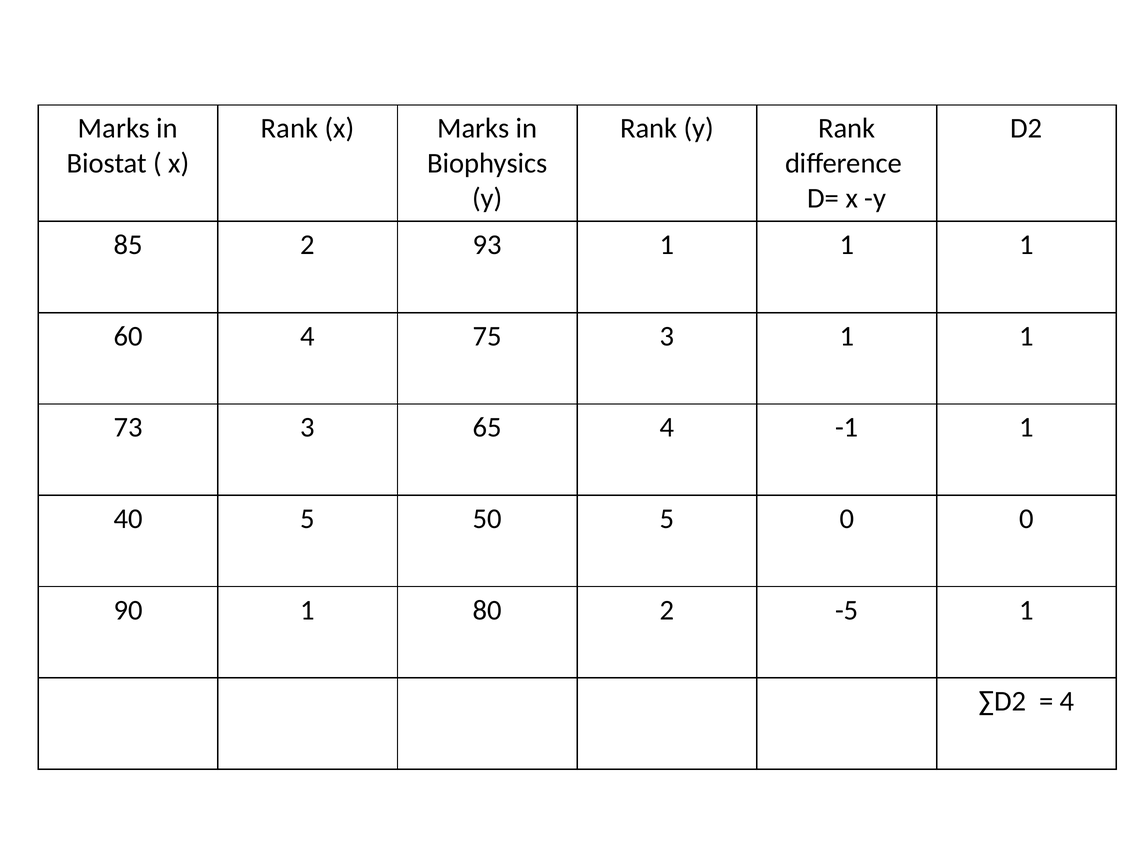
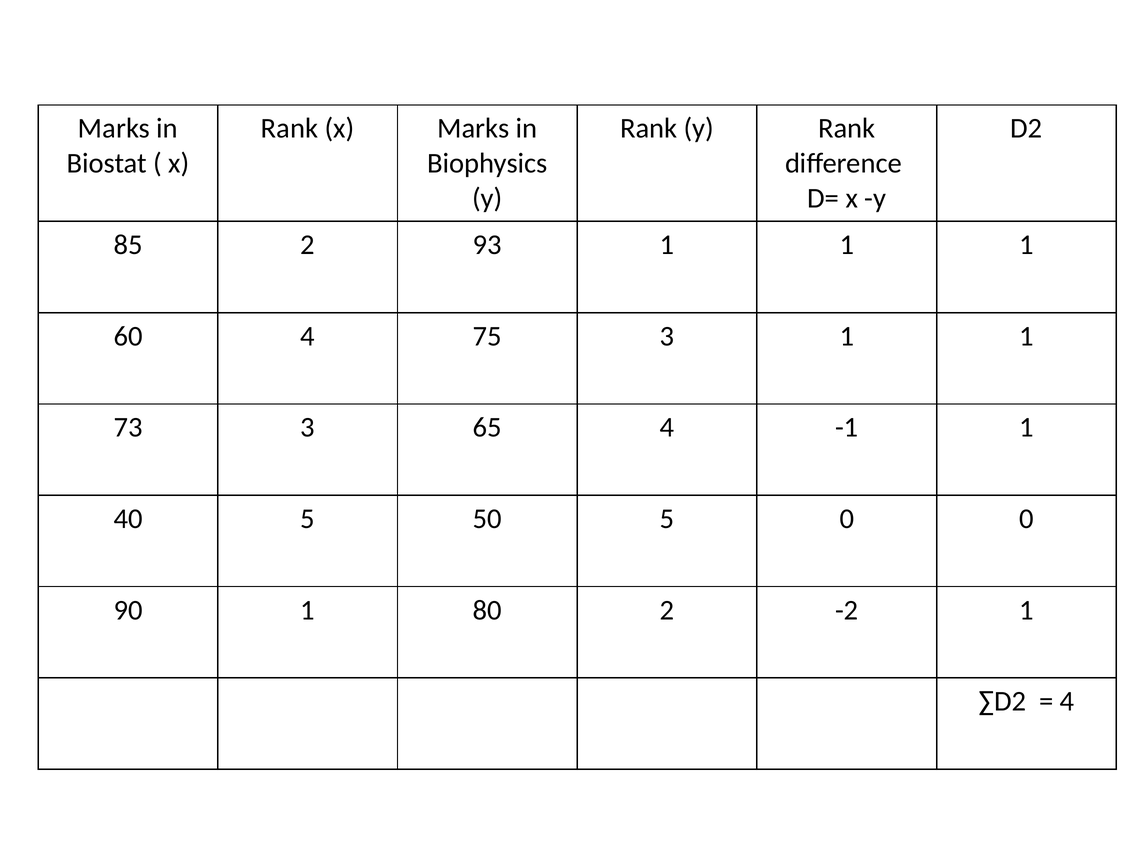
-5: -5 -> -2 (847, 610)
